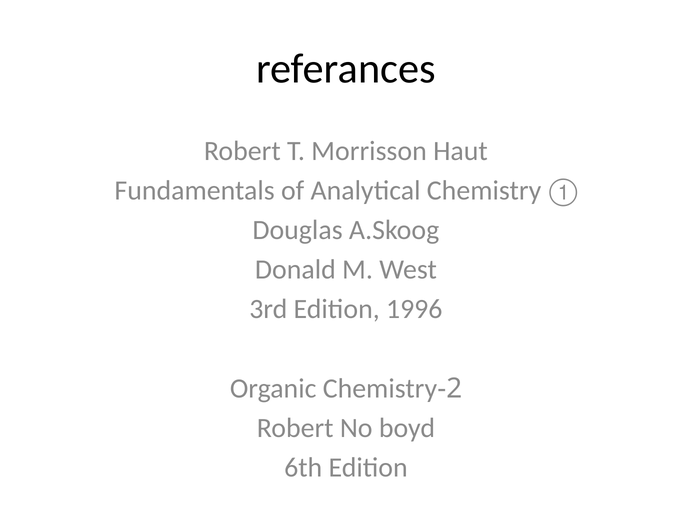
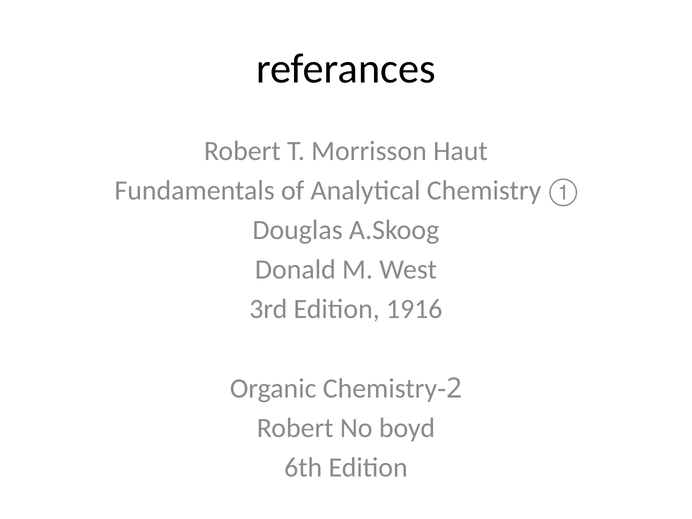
1996: 1996 -> 1916 (414, 309)
